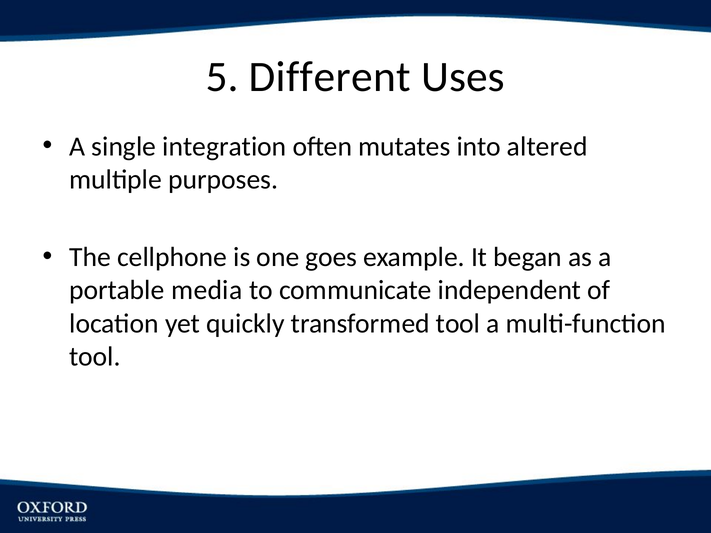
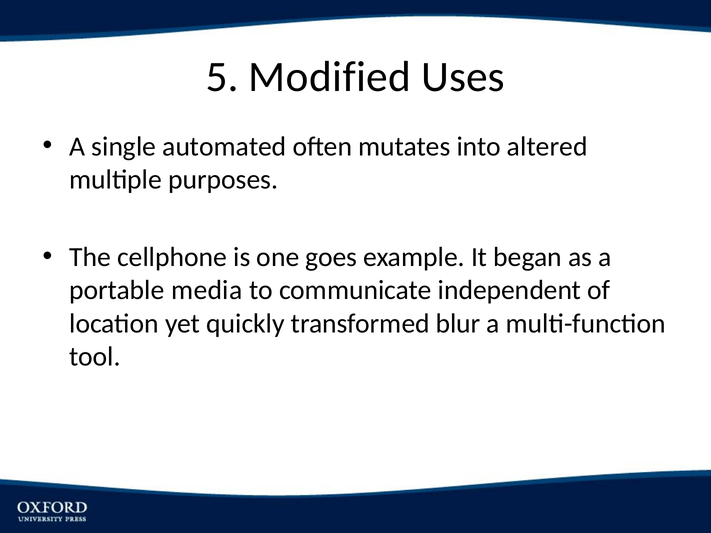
Different: Different -> Modified (330, 77)
integration: integration -> automated (224, 146)
transformed tool: tool -> blur (458, 324)
